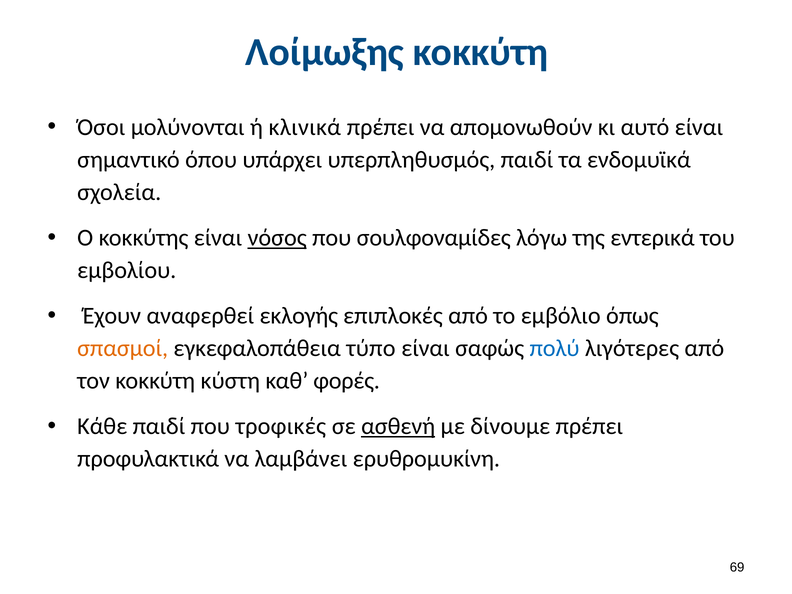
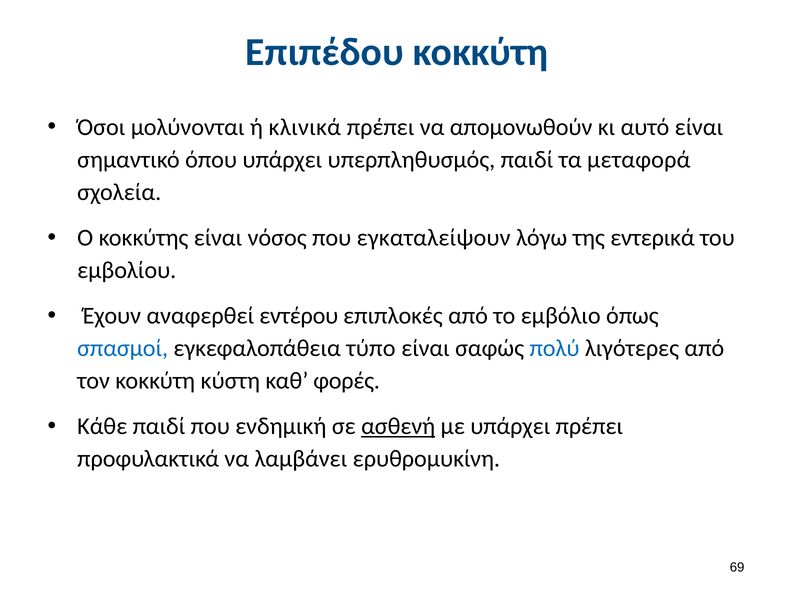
Λοίμωξης: Λοίμωξης -> Επιπέδου (325, 52)
ενδομυϊκά: ενδομυϊκά -> μεταφορά (639, 160)
νόσος underline: present -> none (277, 238)
σουλφοναμίδες: σουλφοναμίδες -> εγκαταλείψουν (434, 238)
εκλογής: εκλογής -> εντέρου (299, 316)
σπασμοί colour: orange -> blue (123, 348)
τροφικές: τροφικές -> ενδημική (281, 426)
με δίνουμε: δίνουμε -> υπάρχει (510, 426)
